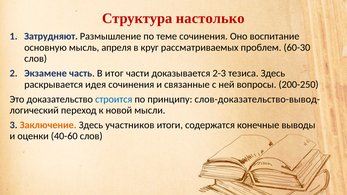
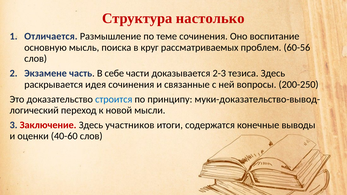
Затрудняют: Затрудняют -> Отличается (51, 36)
апреля: апреля -> поиска (116, 48)
60-30: 60-30 -> 60-56 (297, 48)
итог: итог -> себе (114, 73)
слов-доказательство-вывод-: слов-доказательство-вывод- -> муки-доказательство-вывод- (257, 99)
Заключение colour: orange -> red (48, 125)
